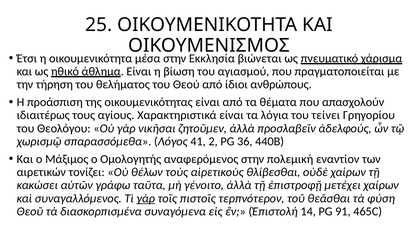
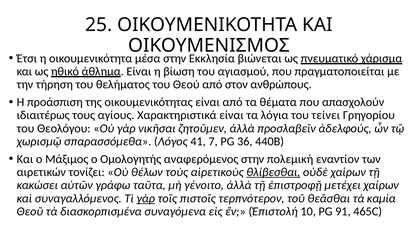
ίδιοι: ίδιοι -> στον (236, 85)
2: 2 -> 7 (213, 142)
θλίβεσθαι underline: none -> present (273, 172)
φύση: φύση -> καμία (381, 199)
14: 14 -> 10 (308, 212)
